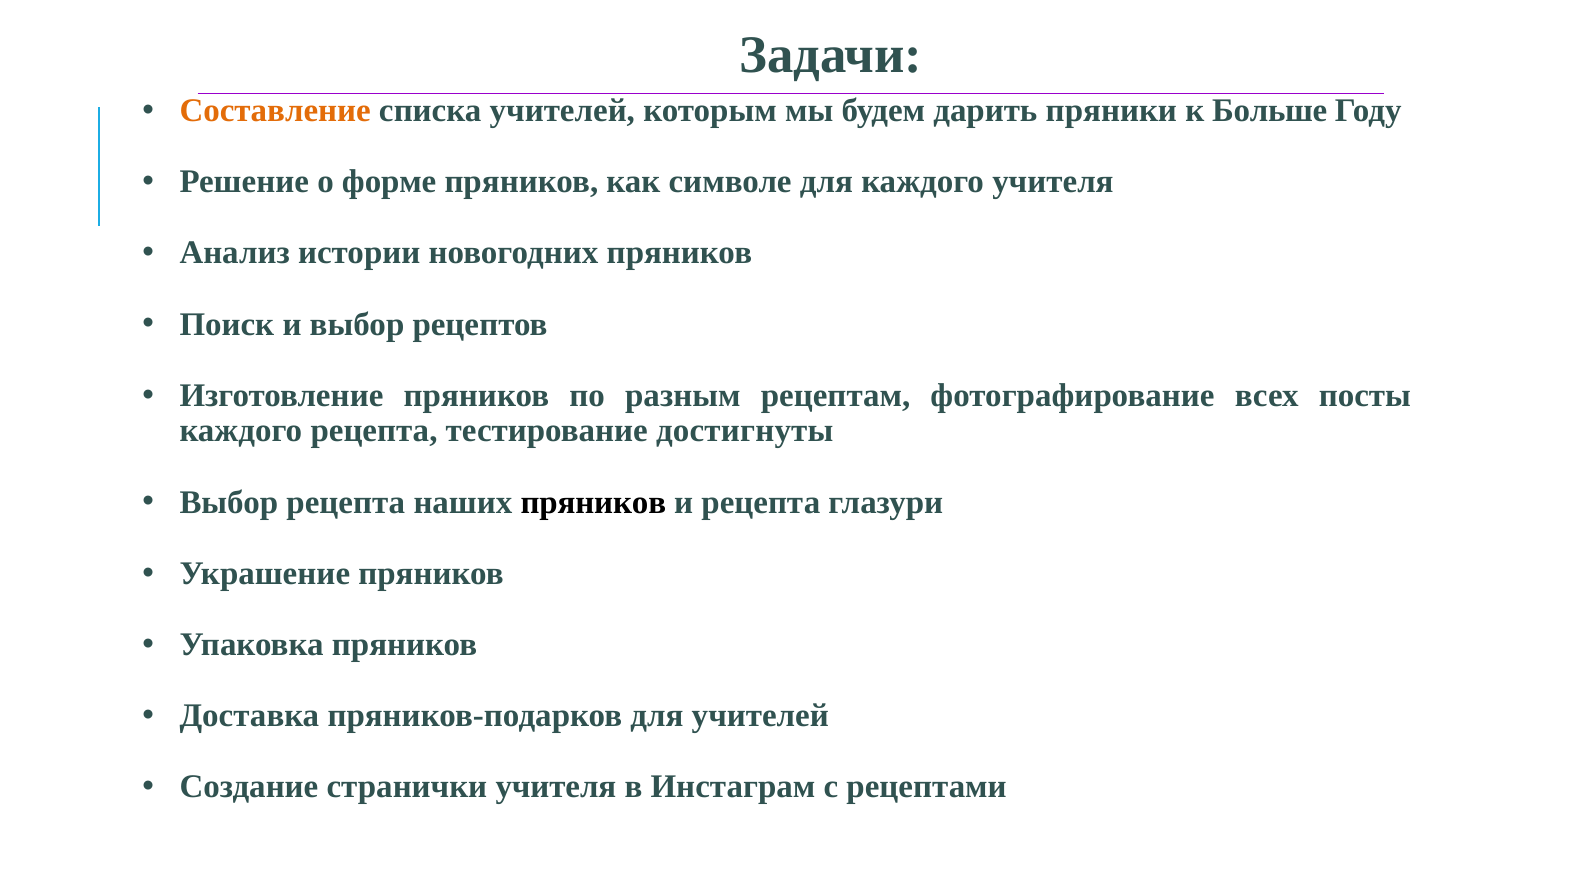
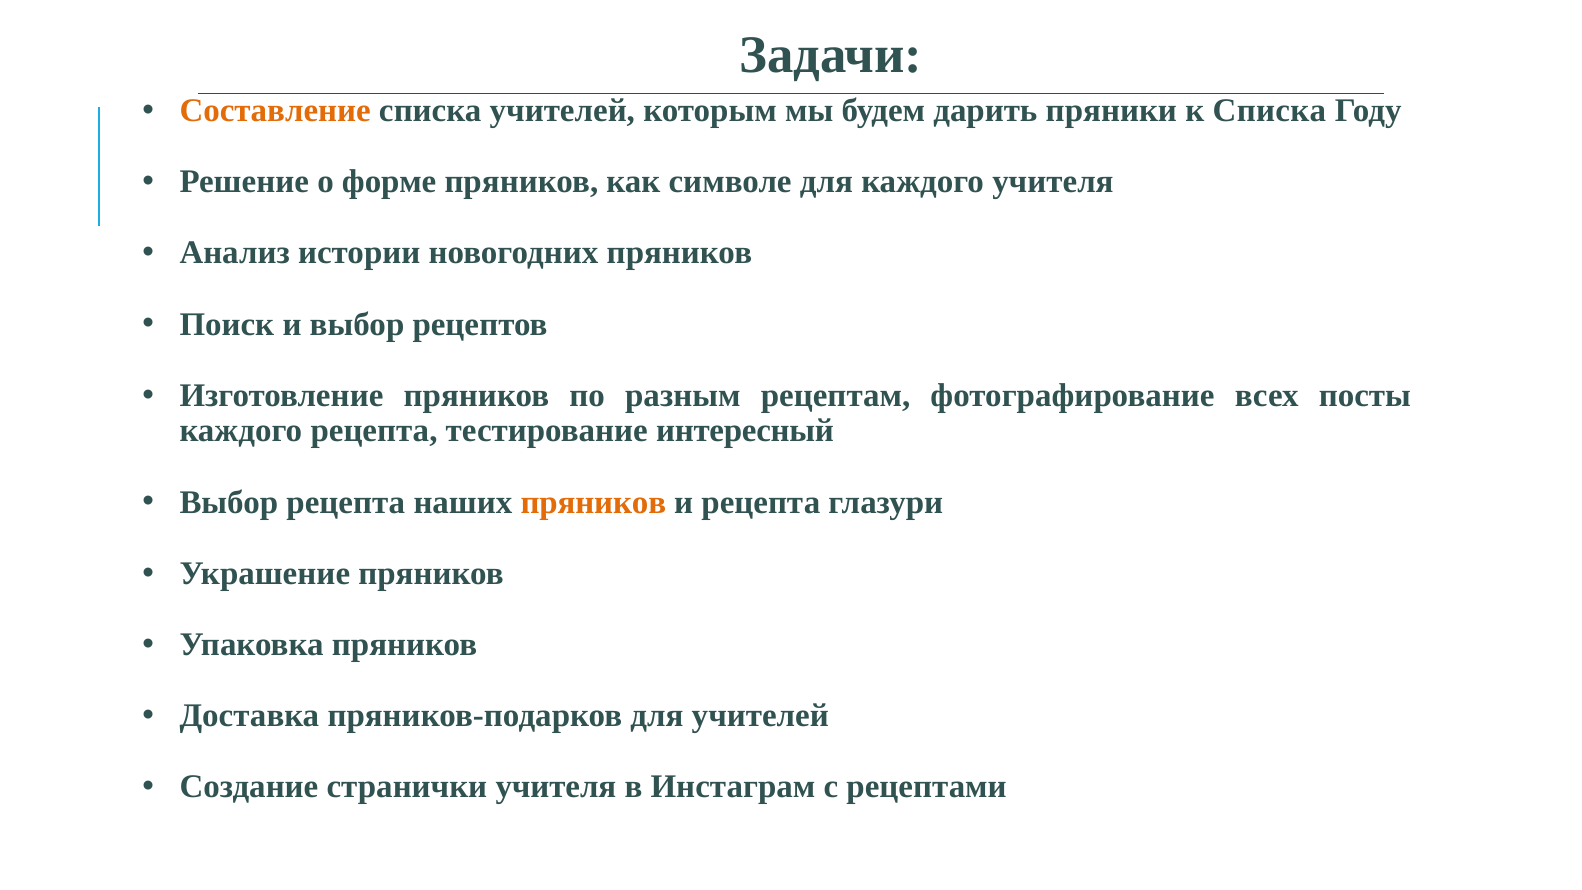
к Больше: Больше -> Списка (1269, 111)
достигнуты: достигнуты -> интересный (745, 431)
пряников colour: black -> orange (593, 502)
